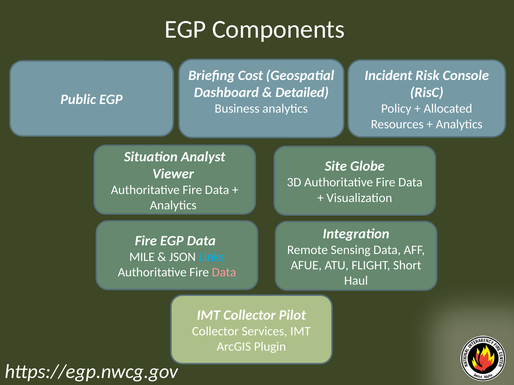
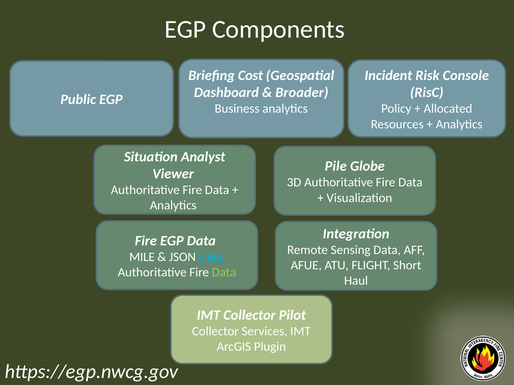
Detailed: Detailed -> Broader (302, 93)
Site: Site -> Pile (336, 166)
Data colour: pink -> light green (224, 273)
